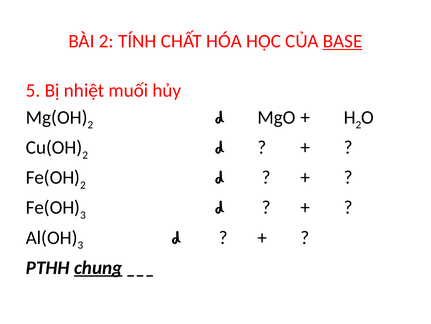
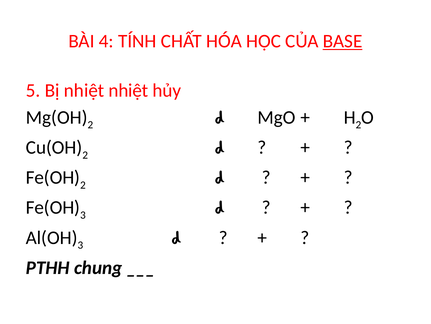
BÀI 2: 2 -> 4 (106, 41)
nhiệt muối: muối -> nhiệt (128, 90)
chung underline: present -> none (98, 267)
